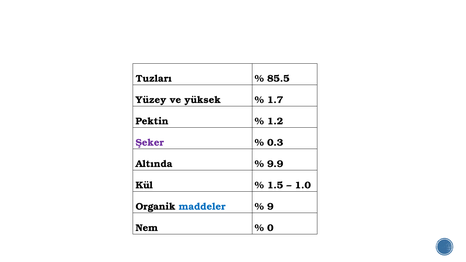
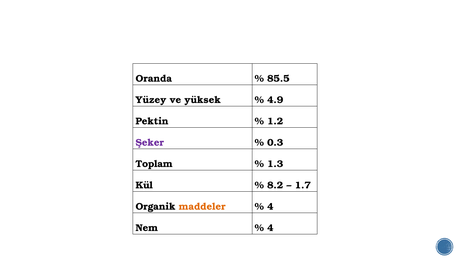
Tuzları: Tuzları -> Oranda (154, 79)
1.7: 1.7 -> 4.9 (275, 100)
Altında: Altında -> Toplam (154, 164)
9.9: 9.9 -> 1.3 (275, 164)
1.5: 1.5 -> 8.2 (275, 185)
1.0: 1.0 -> 1.7 (303, 185)
maddeler colour: blue -> orange (202, 207)
9: 9 -> 4 (270, 207)
0: 0 -> 4 (270, 228)
